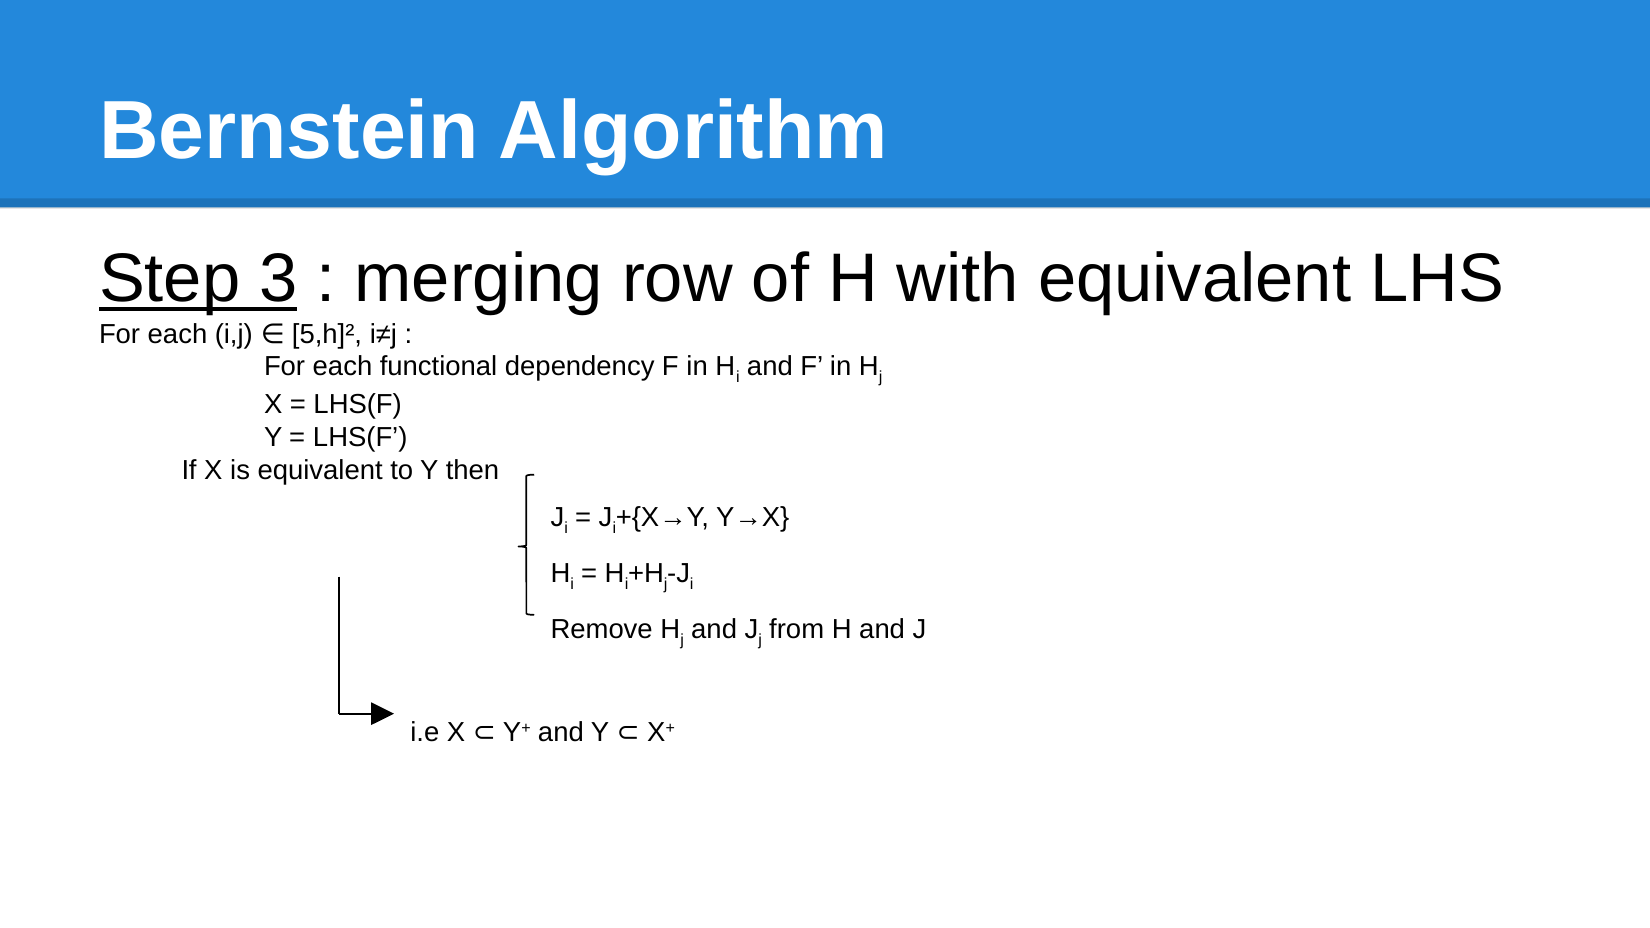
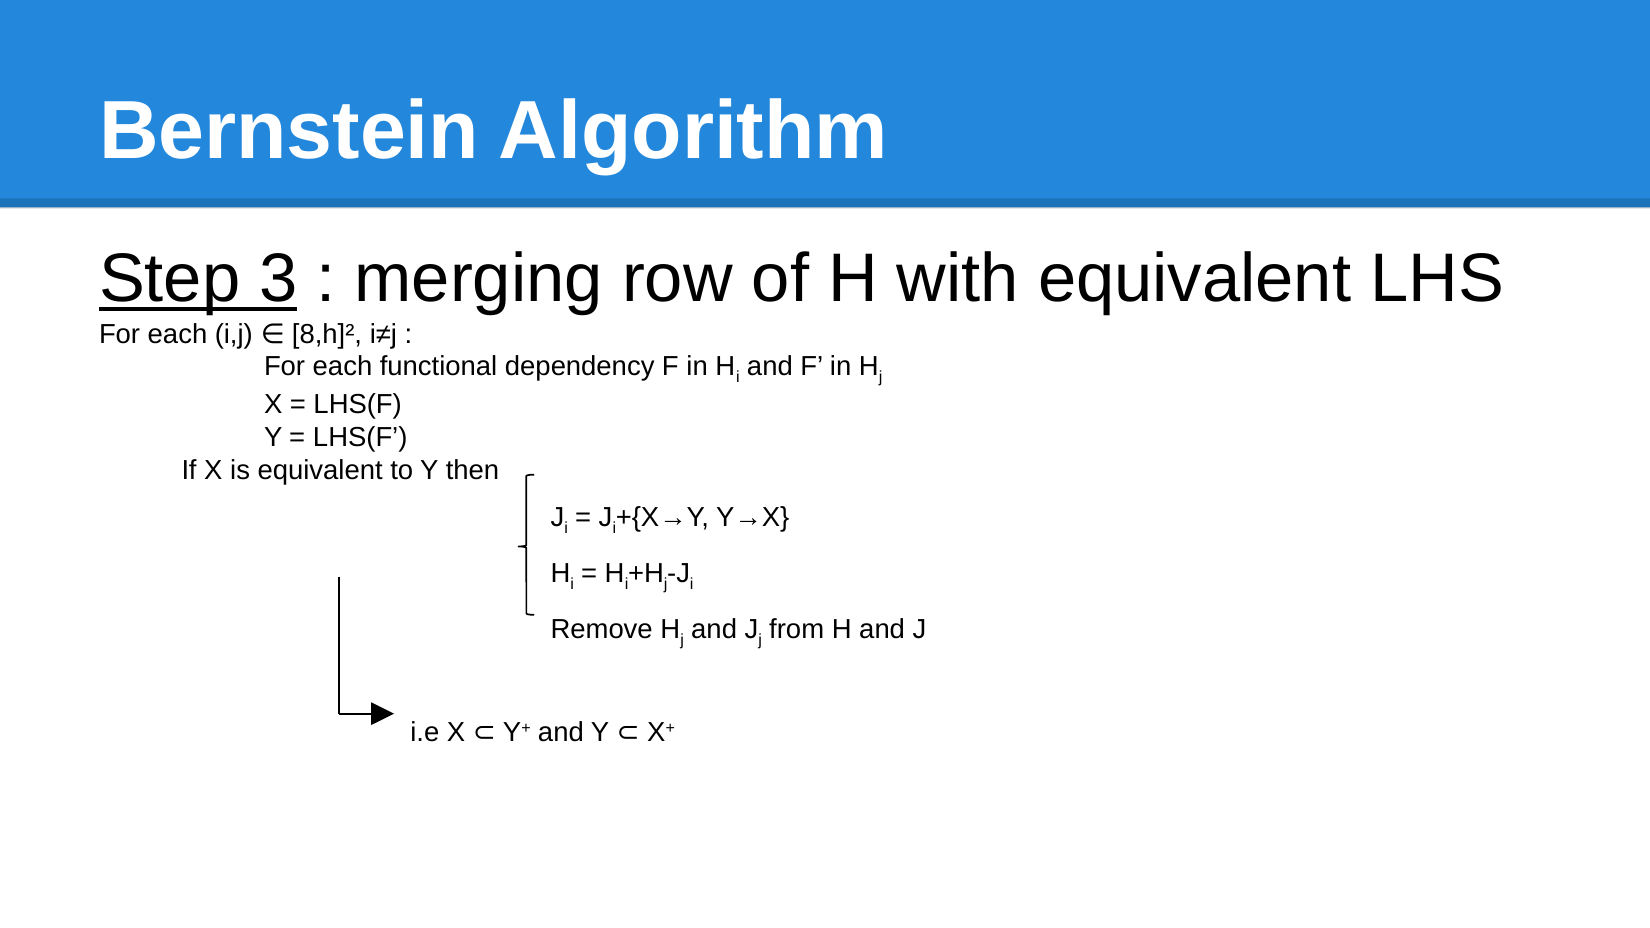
5,h]²: 5,h]² -> 8,h]² (327, 334)
